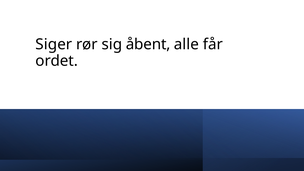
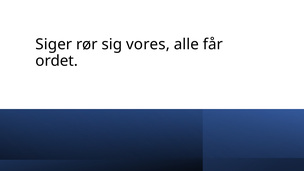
åbent: åbent -> vores (148, 44)
